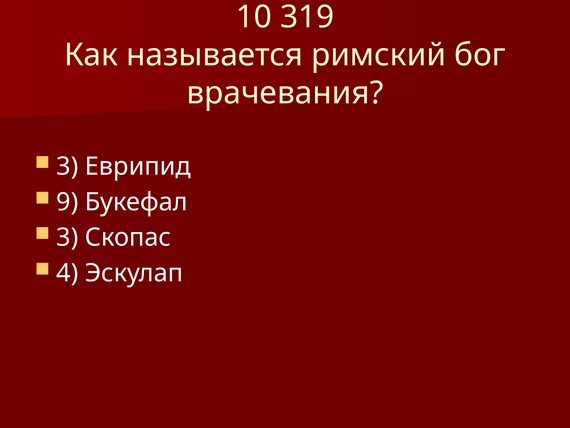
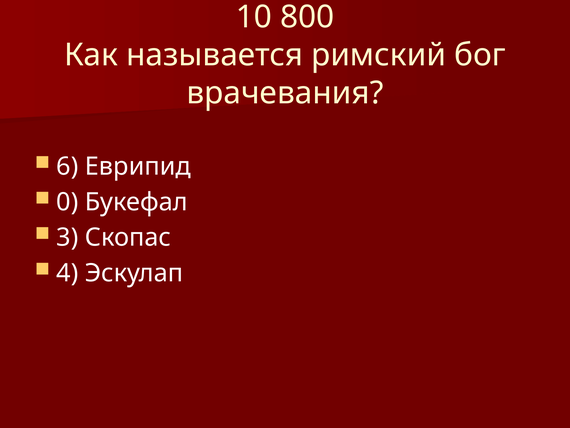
319: 319 -> 800 (307, 17)
3: 3 -> 6 (67, 166)
9: 9 -> 0 (67, 202)
